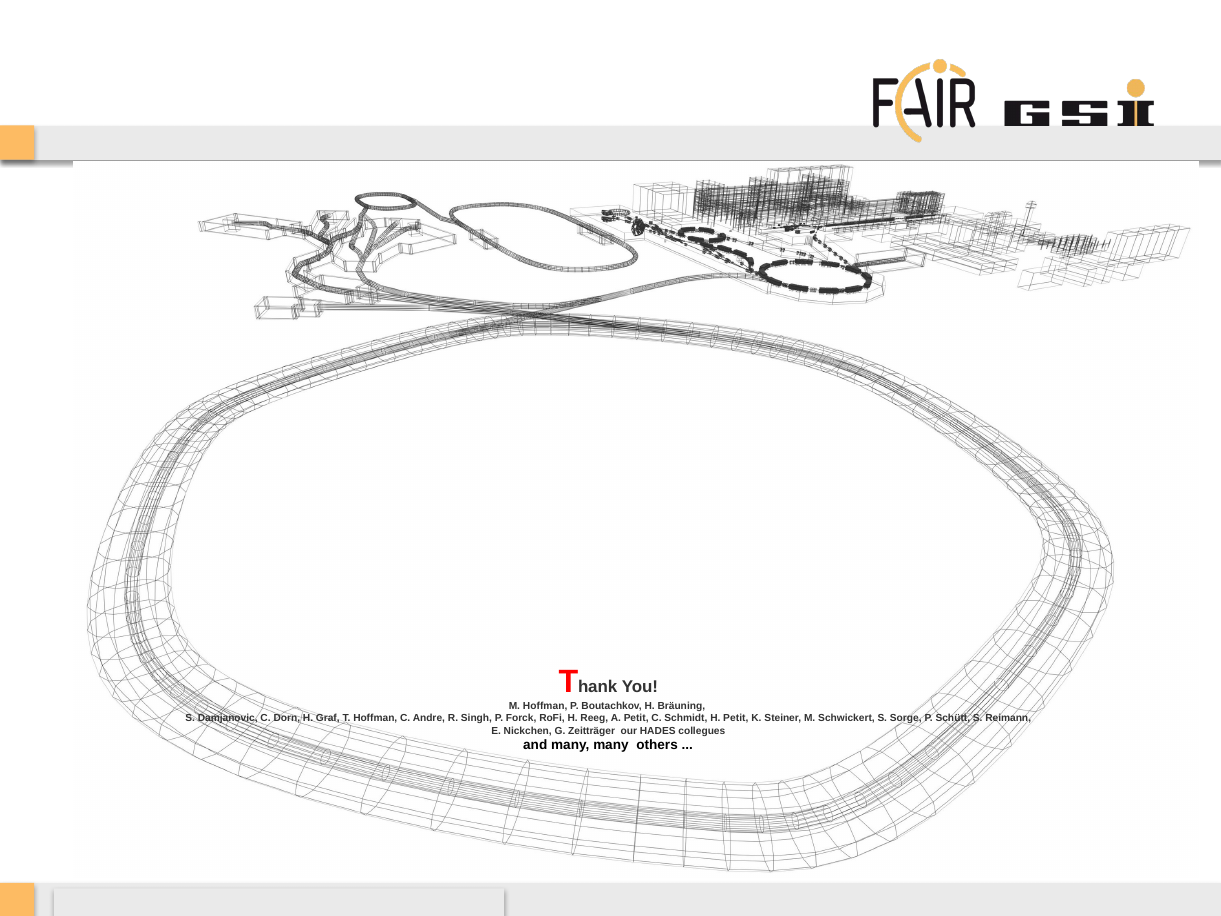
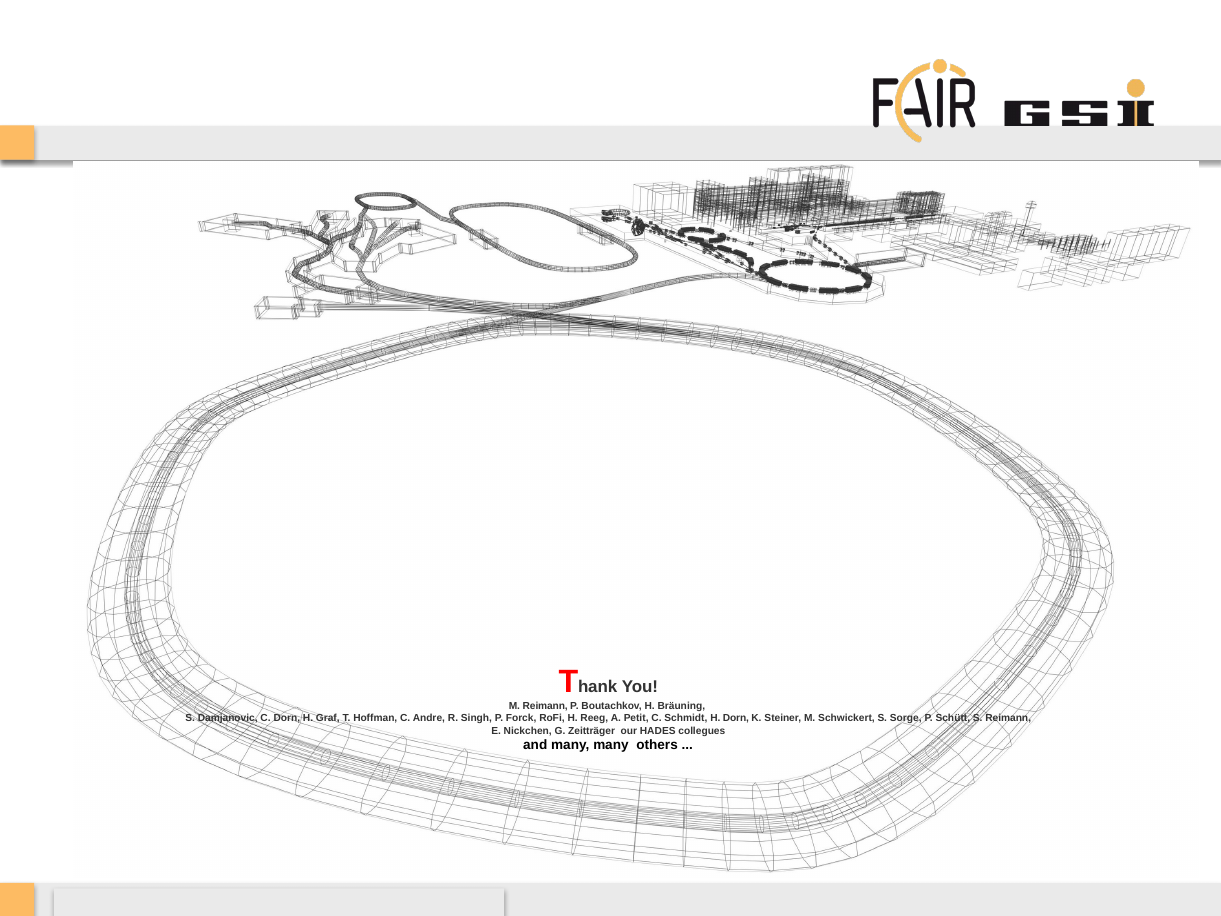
M Hoffman: Hoffman -> Reimann (545, 706)
H Petit: Petit -> Dorn (736, 718)
